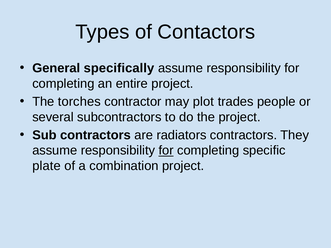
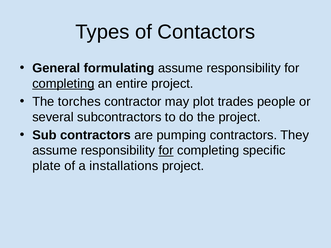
specifically: specifically -> formulating (119, 68)
completing underline: none -> present (63, 84)
radiators: radiators -> pumping (181, 135)
combination: combination -> installations (124, 166)
